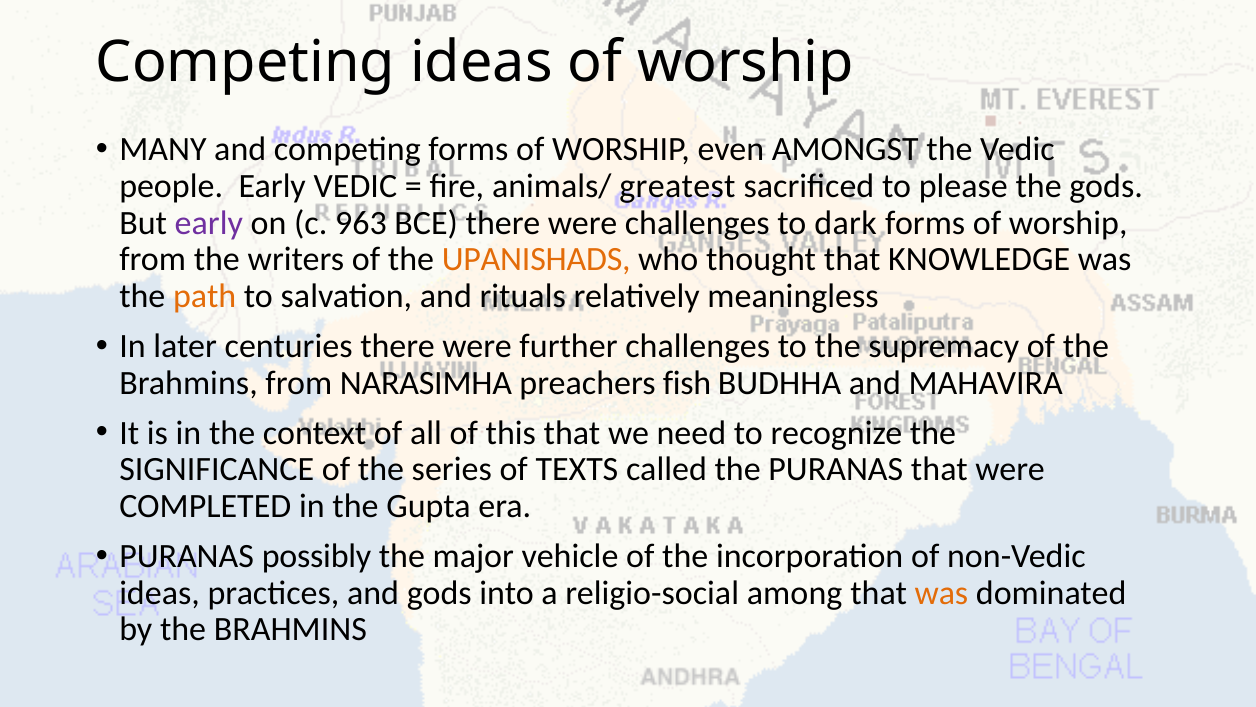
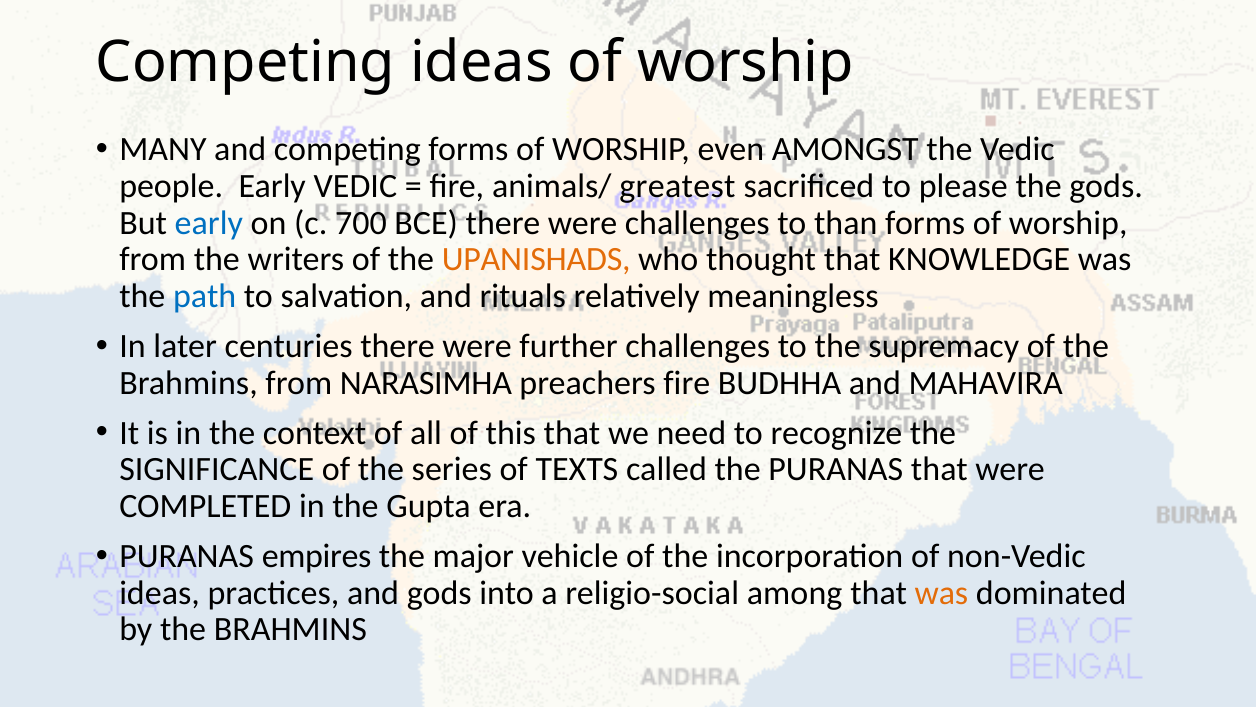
early colour: purple -> blue (209, 223)
963: 963 -> 700 (361, 223)
dark: dark -> than (846, 223)
path colour: orange -> blue (205, 296)
preachers fish: fish -> fire (687, 383)
possibly: possibly -> empires (317, 556)
